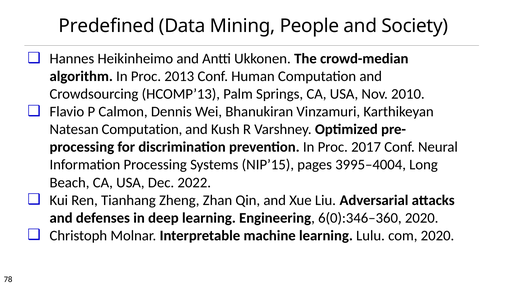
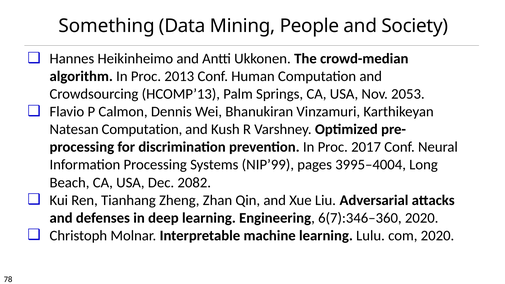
Predefined: Predefined -> Something (107, 26)
2010: 2010 -> 2053 (408, 94)
NIP’15: NIP’15 -> NIP’99 (268, 165)
2022: 2022 -> 2082 (194, 183)
6(0):346–360: 6(0):346–360 -> 6(7):346–360 (360, 218)
